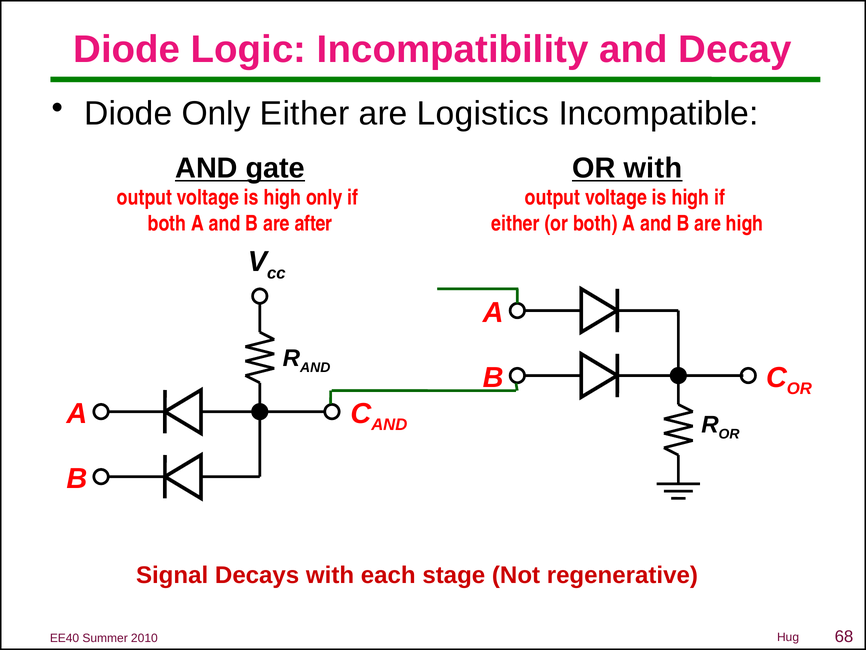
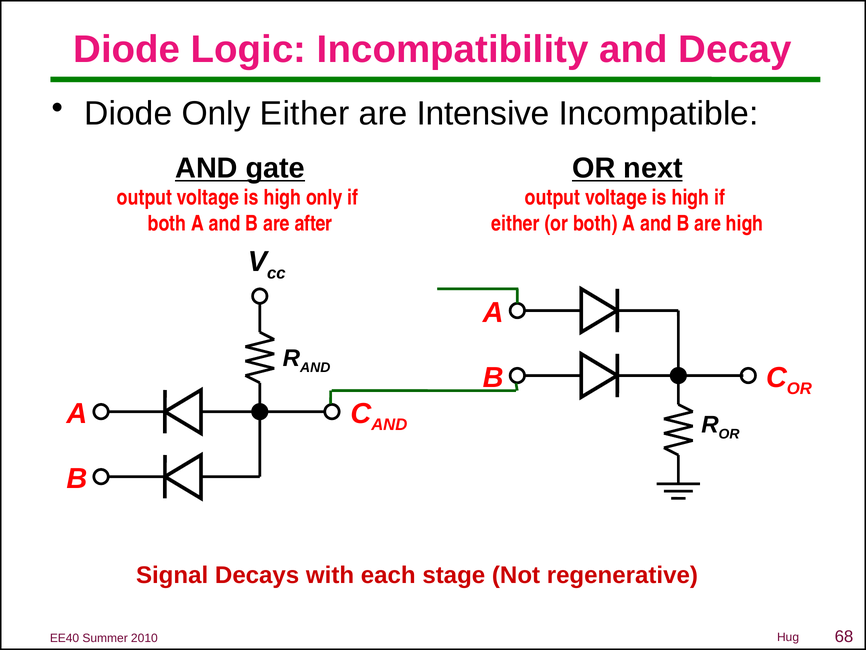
Logistics: Logistics -> Intensive (483, 113)
OR with: with -> next (653, 168)
